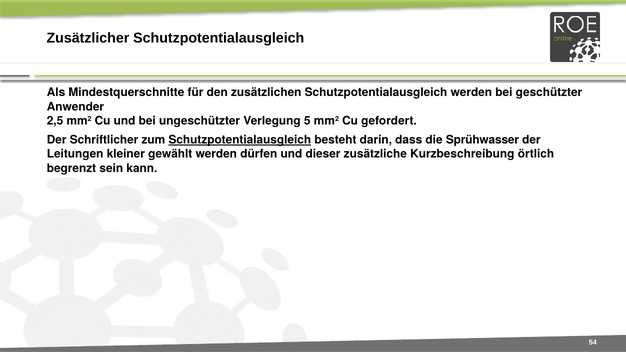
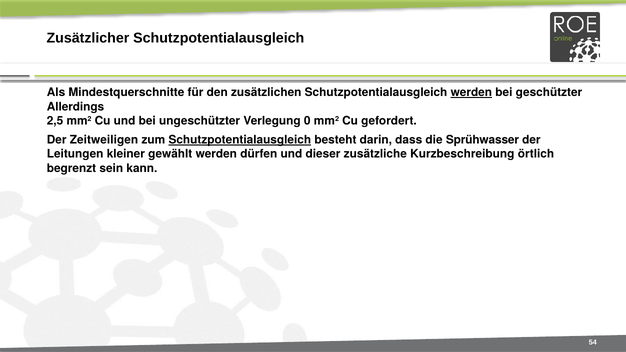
werden underline: none -> present (471, 93)
Anwender: Anwender -> Allerdings (75, 107)
5: 5 -> 0 (307, 121)
Schriftlicher: Schriftlicher -> Zeitweiligen (104, 140)
